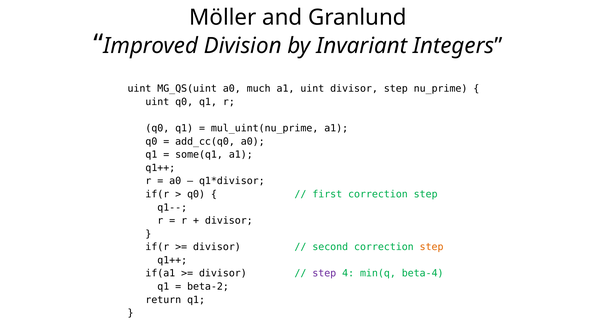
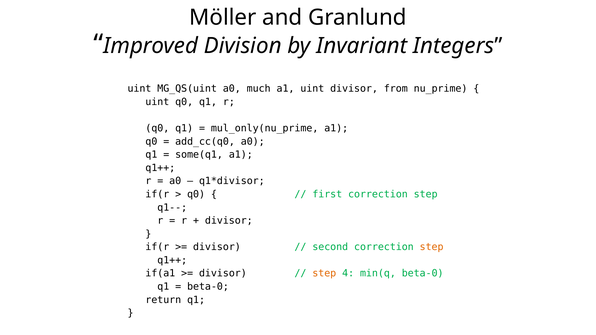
divisor step: step -> from (396, 89)
mul_uint(nu_prime: mul_uint(nu_prime -> mul_only(nu_prime (265, 128)
step colour: purple -> orange (324, 274)
min(q beta-4: beta-4 -> beta-0 (423, 274)
beta-2: beta-2 -> beta-0 (208, 287)
